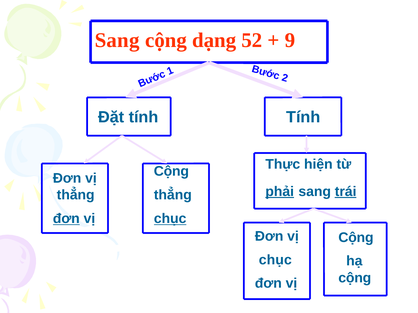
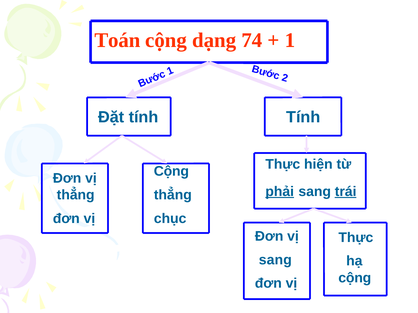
Sang: Sang -> Toán (117, 40)
52: 52 -> 74 (252, 40)
9: 9 -> 1 (290, 40)
đơn underline: present -> none (66, 219)
chục underline: present -> none (170, 219)
Cộng: Cộng -> Thực (356, 238)
chục: chục -> sang (275, 260)
